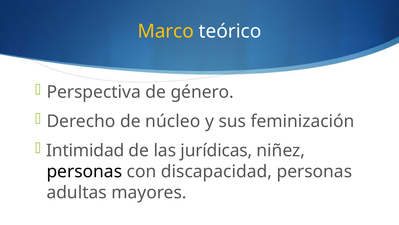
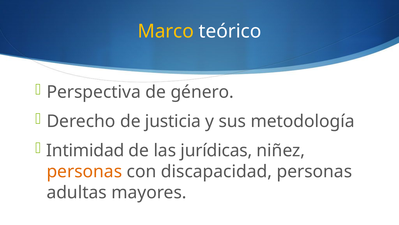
núcleo: núcleo -> justicia (173, 121)
feminización: feminización -> metodología (303, 121)
personas colour: black -> orange (84, 171)
